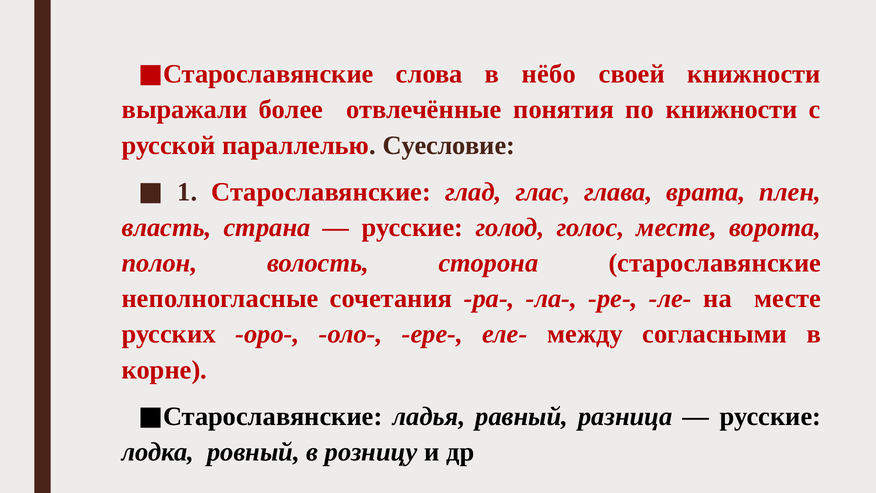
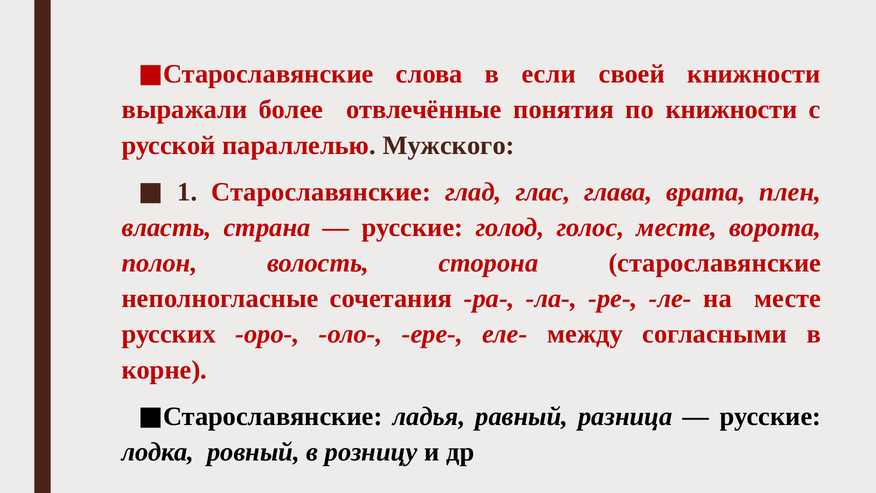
нёбо: нёбо -> если (549, 74)
Суесловие: Суесловие -> Мужского (449, 145)
